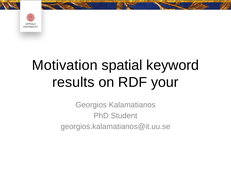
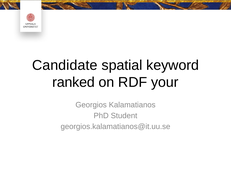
Motivation: Motivation -> Candidate (65, 65)
results: results -> ranked (74, 82)
